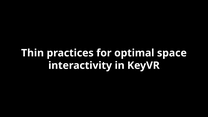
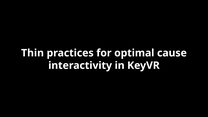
space: space -> cause (172, 53)
